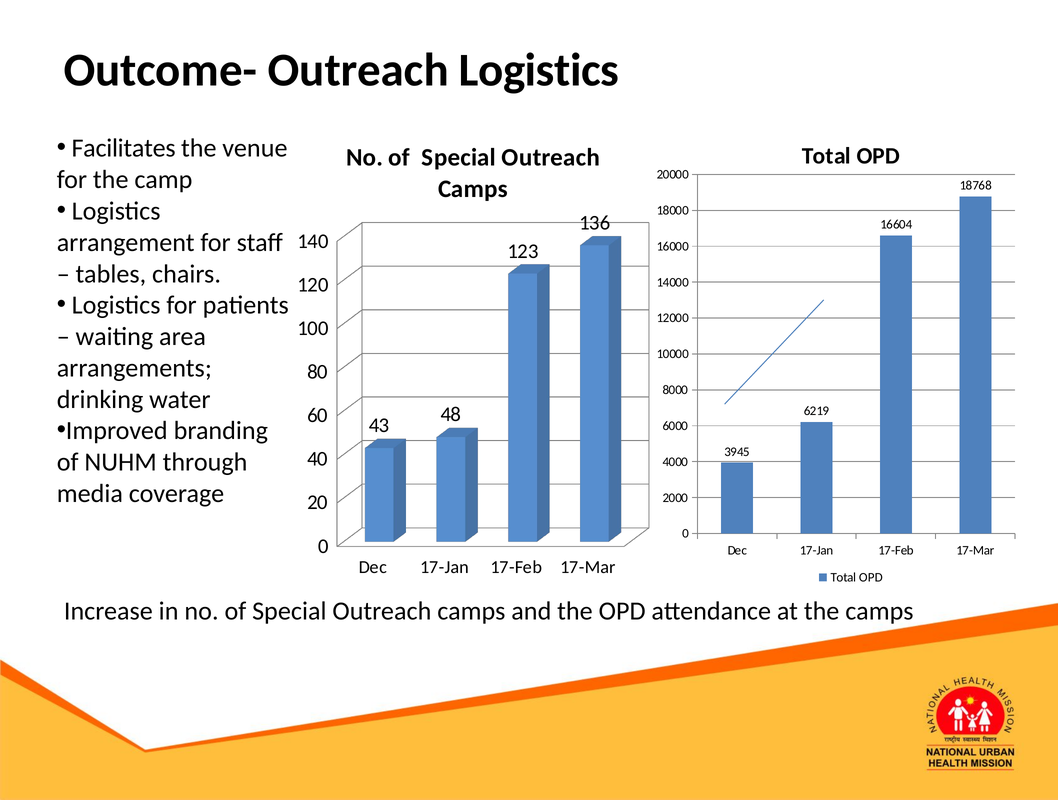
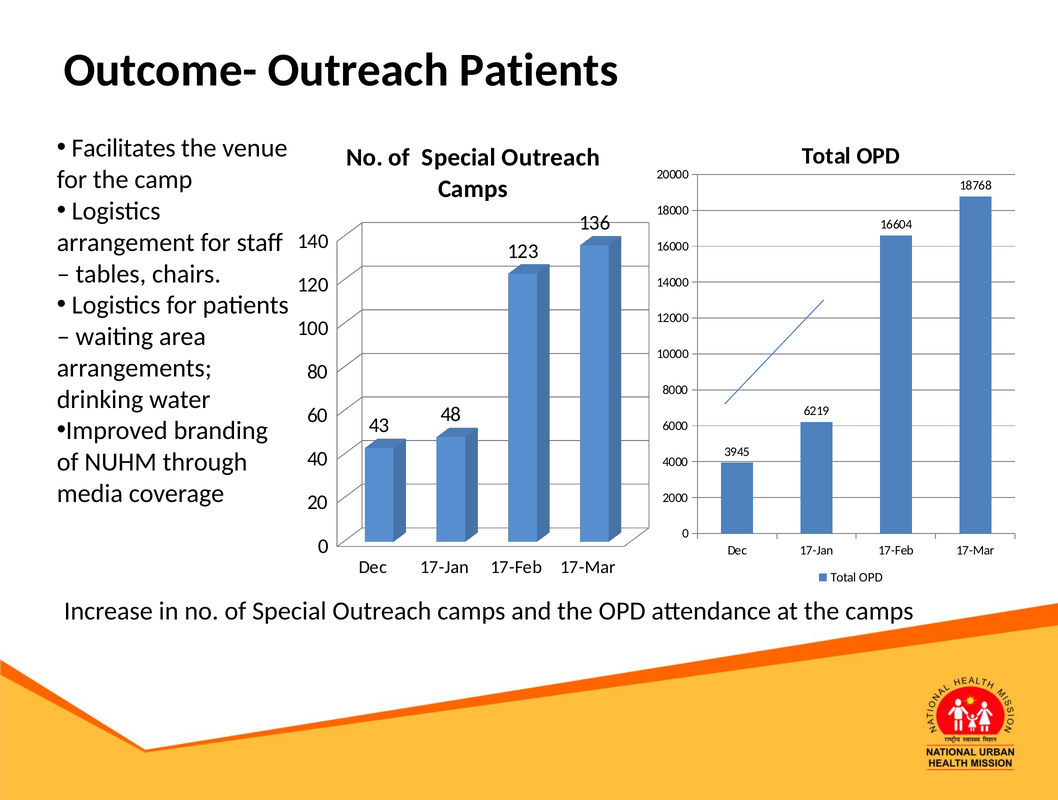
Outreach Logistics: Logistics -> Patients (539, 70)
